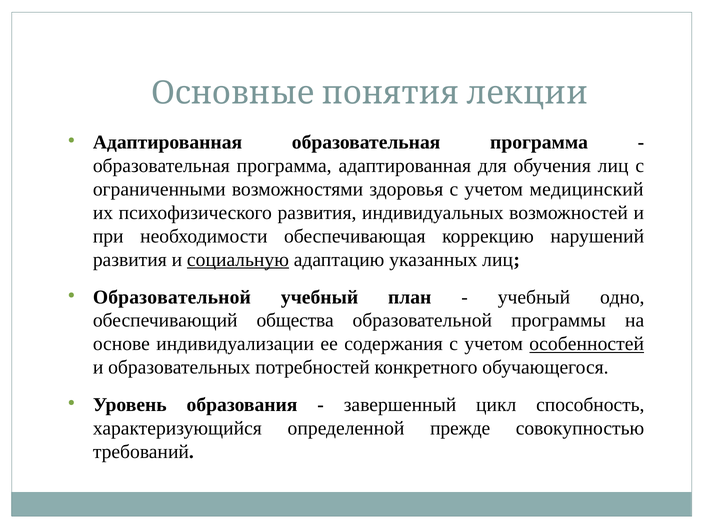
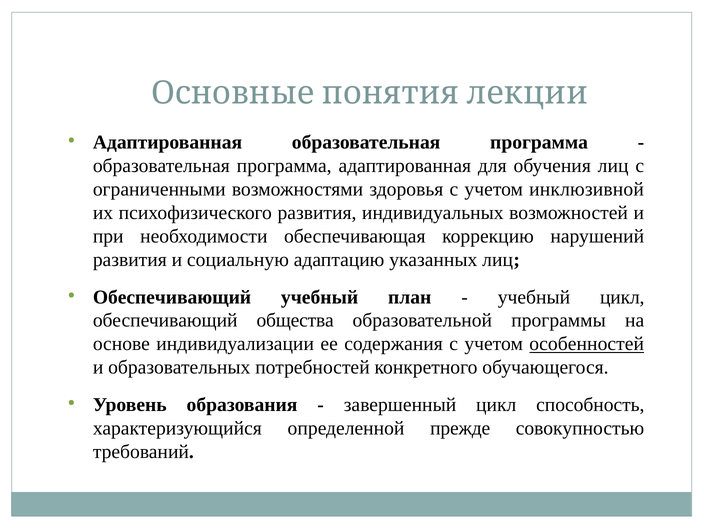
медицинский: медицинский -> инклюзивной (587, 189)
социальную underline: present -> none (238, 260)
Образовательной: Образовательной -> Обеспечивающий (172, 297)
учебный одно: одно -> цикл (622, 297)
